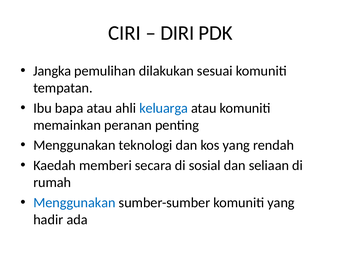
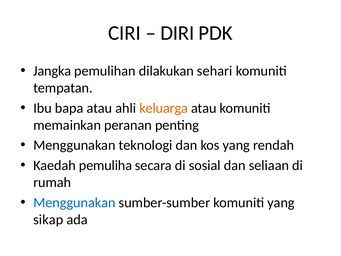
sesuai: sesuai -> sehari (215, 71)
keluarga colour: blue -> orange (164, 108)
memberi: memberi -> pemuliha (106, 165)
hadir: hadir -> sikap (48, 219)
